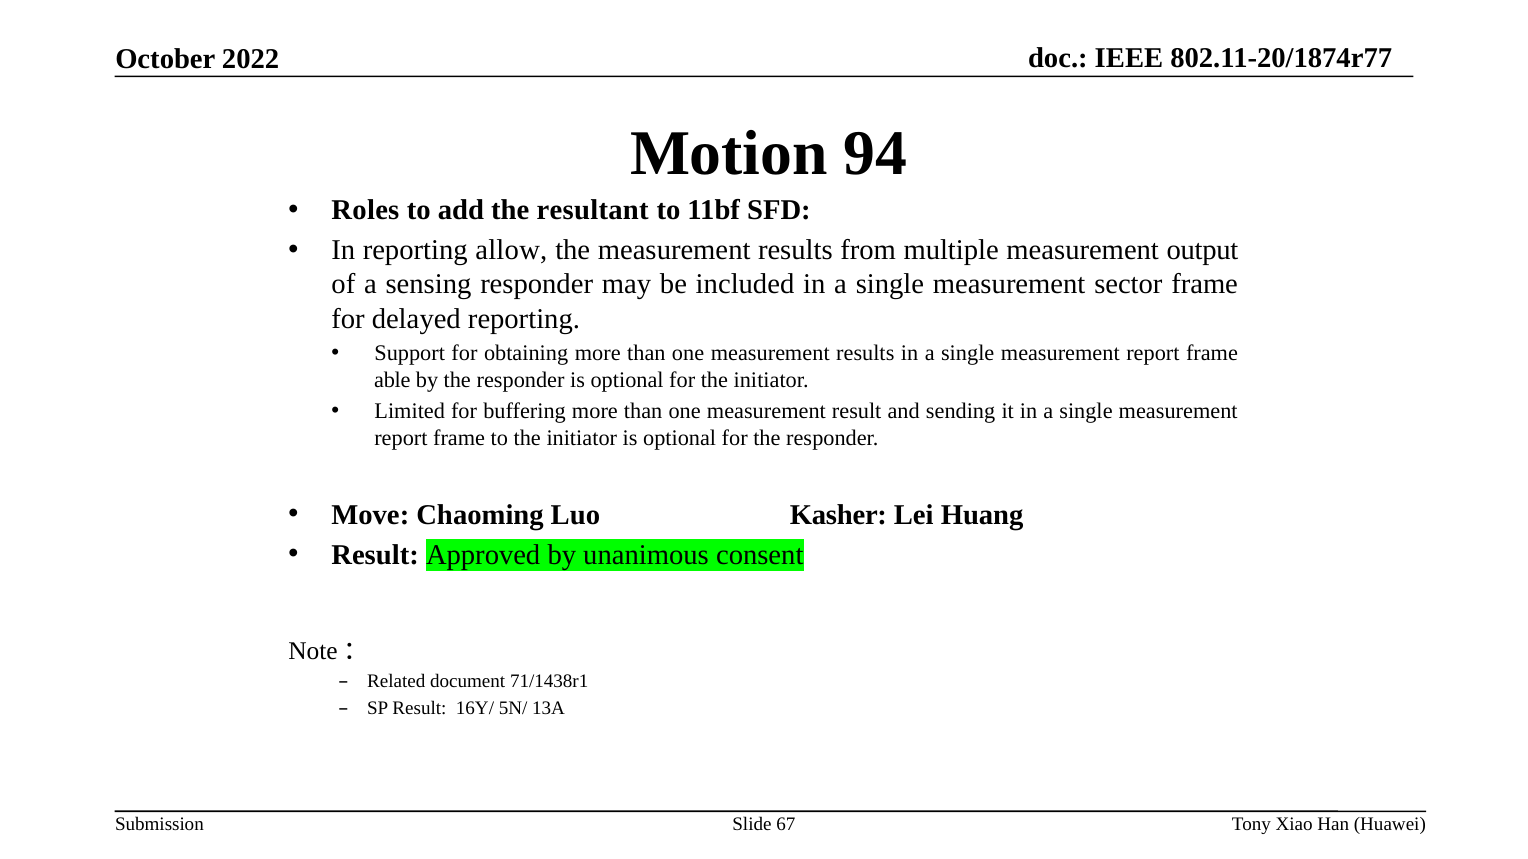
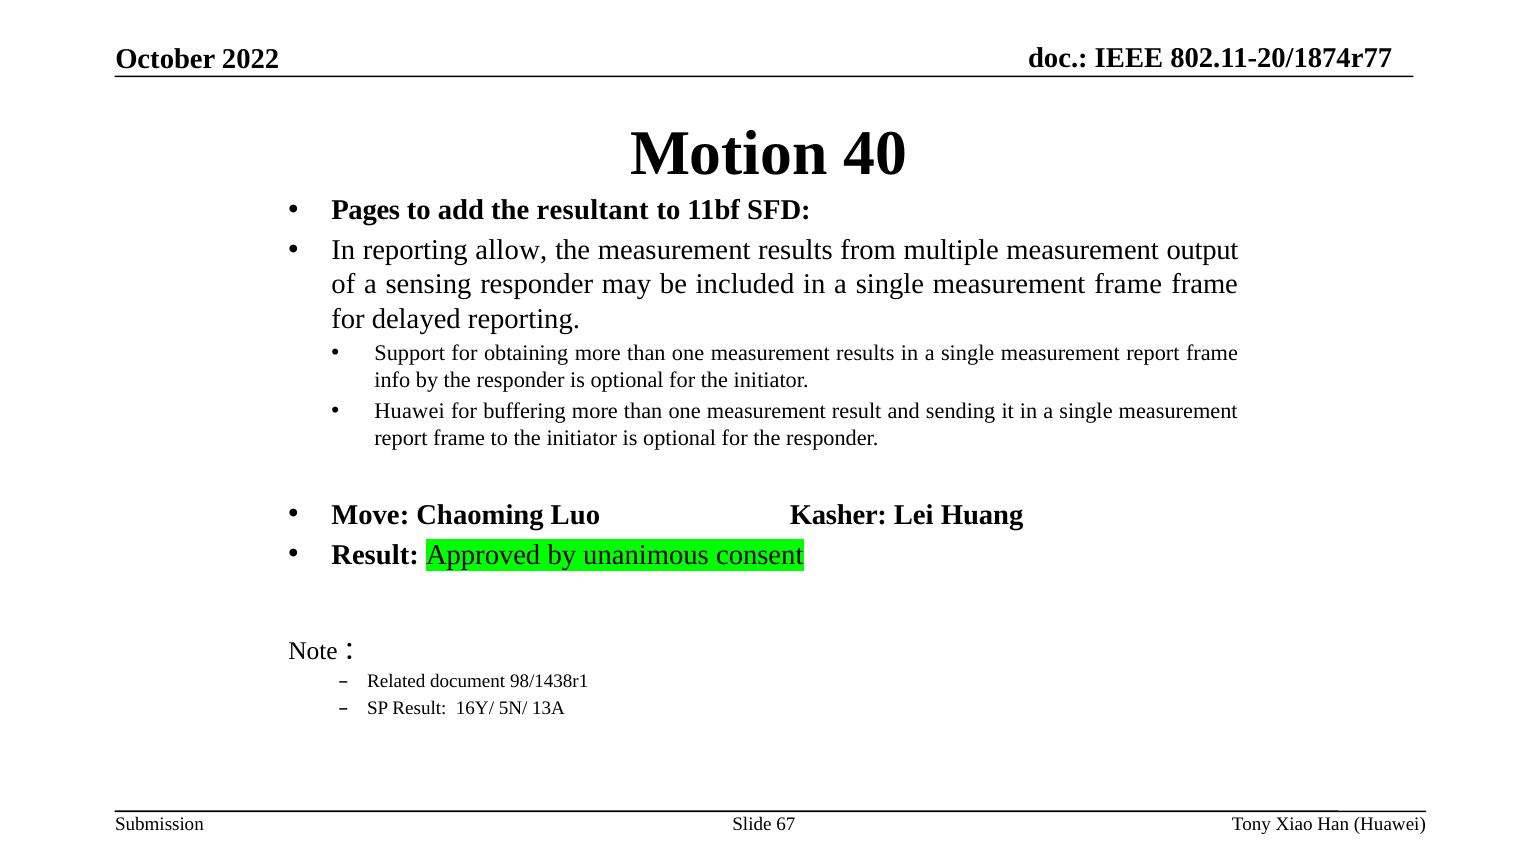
94: 94 -> 40 (875, 153)
Roles: Roles -> Pages (366, 210)
measurement sector: sector -> frame (1128, 285)
able: able -> info (392, 380)
Limited: Limited -> Huawei (410, 412)
71/1438r1: 71/1438r1 -> 98/1438r1 (549, 682)
